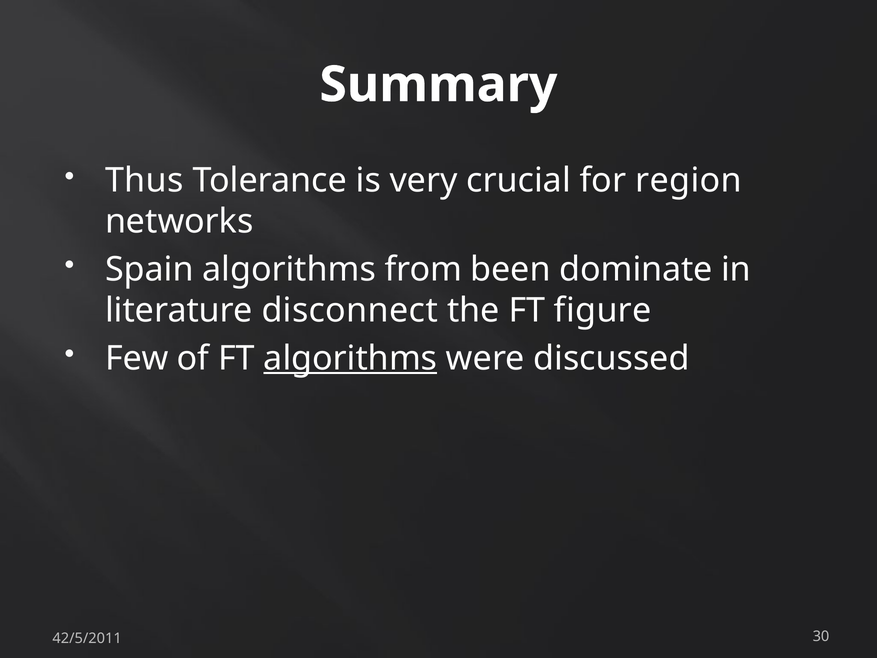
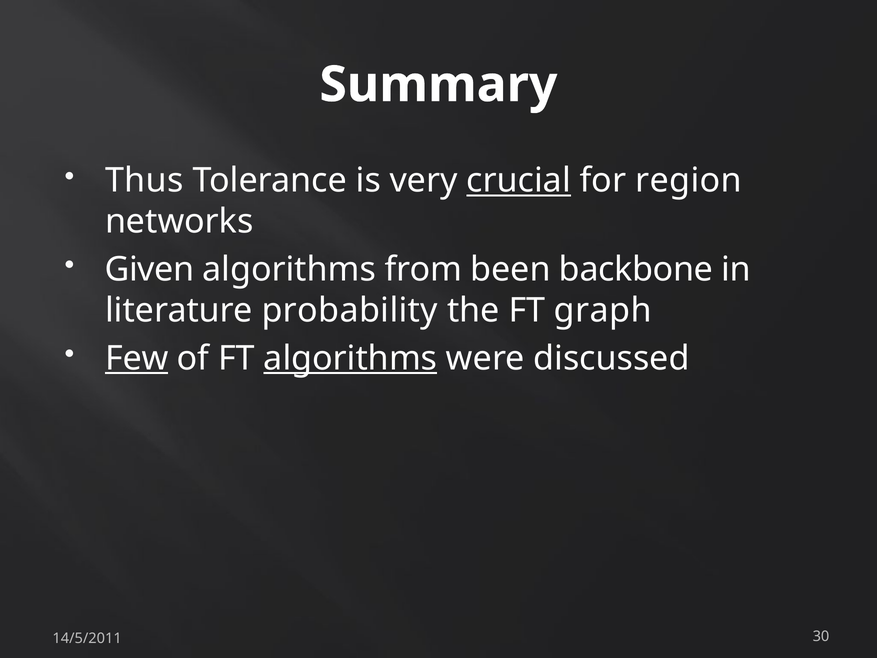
crucial underline: none -> present (519, 181)
Spain: Spain -> Given (149, 269)
dominate: dominate -> backbone (636, 269)
disconnect: disconnect -> probability (350, 310)
figure: figure -> graph (603, 310)
Few underline: none -> present (137, 358)
42/5/2011: 42/5/2011 -> 14/5/2011 (87, 638)
